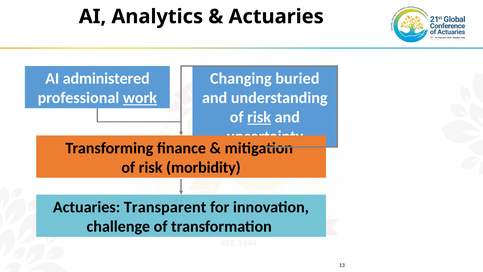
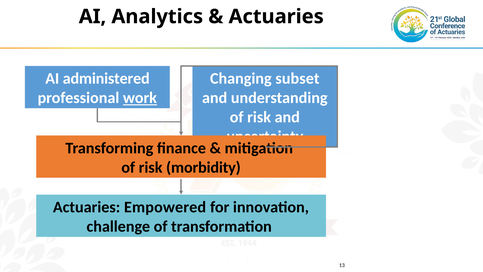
buried: buried -> subset (297, 78)
risk underline: present -> none (259, 117)
Transparent: Transparent -> Empowered (165, 207)
